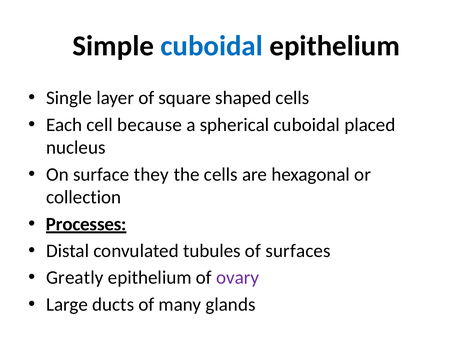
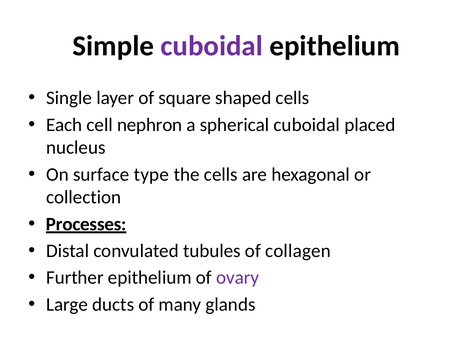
cuboidal colour: blue -> purple (212, 46)
because: because -> nephron (150, 125)
they: they -> type (151, 174)
surfaces: surfaces -> collagen (298, 251)
Greatly: Greatly -> Further (75, 277)
